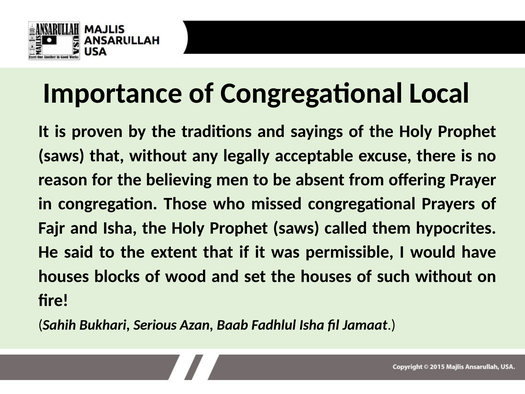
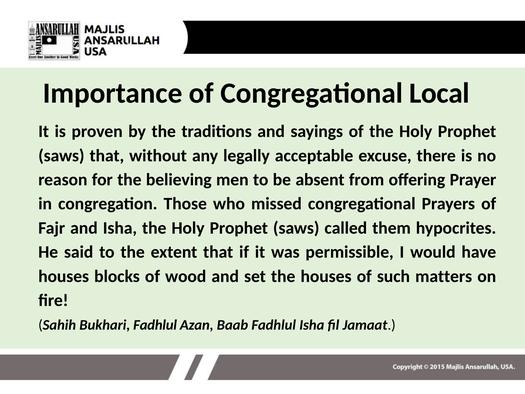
such without: without -> matters (444, 276)
Bukhari Serious: Serious -> Fadhlul (155, 325)
